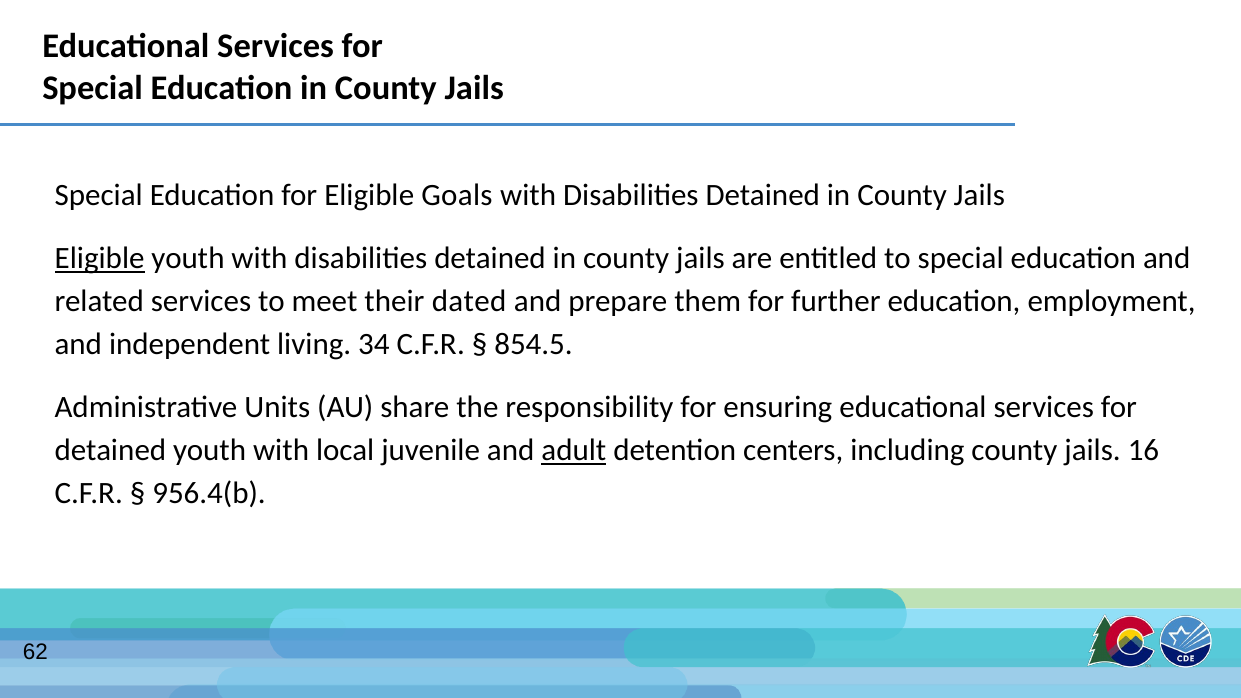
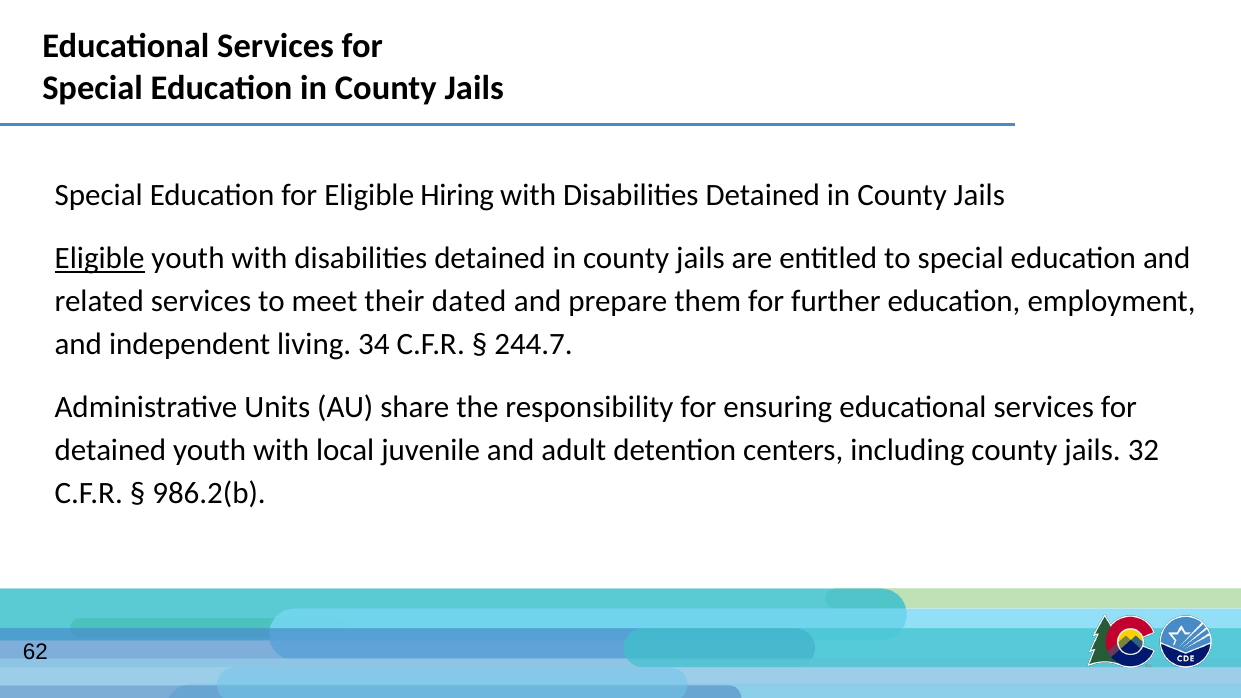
Goals: Goals -> Hiring (457, 195)
854.5: 854.5 -> 244.7 (534, 344)
adult underline: present -> none (574, 450)
16: 16 -> 32 (1143, 450)
956.4(b: 956.4(b -> 986.2(b (209, 493)
